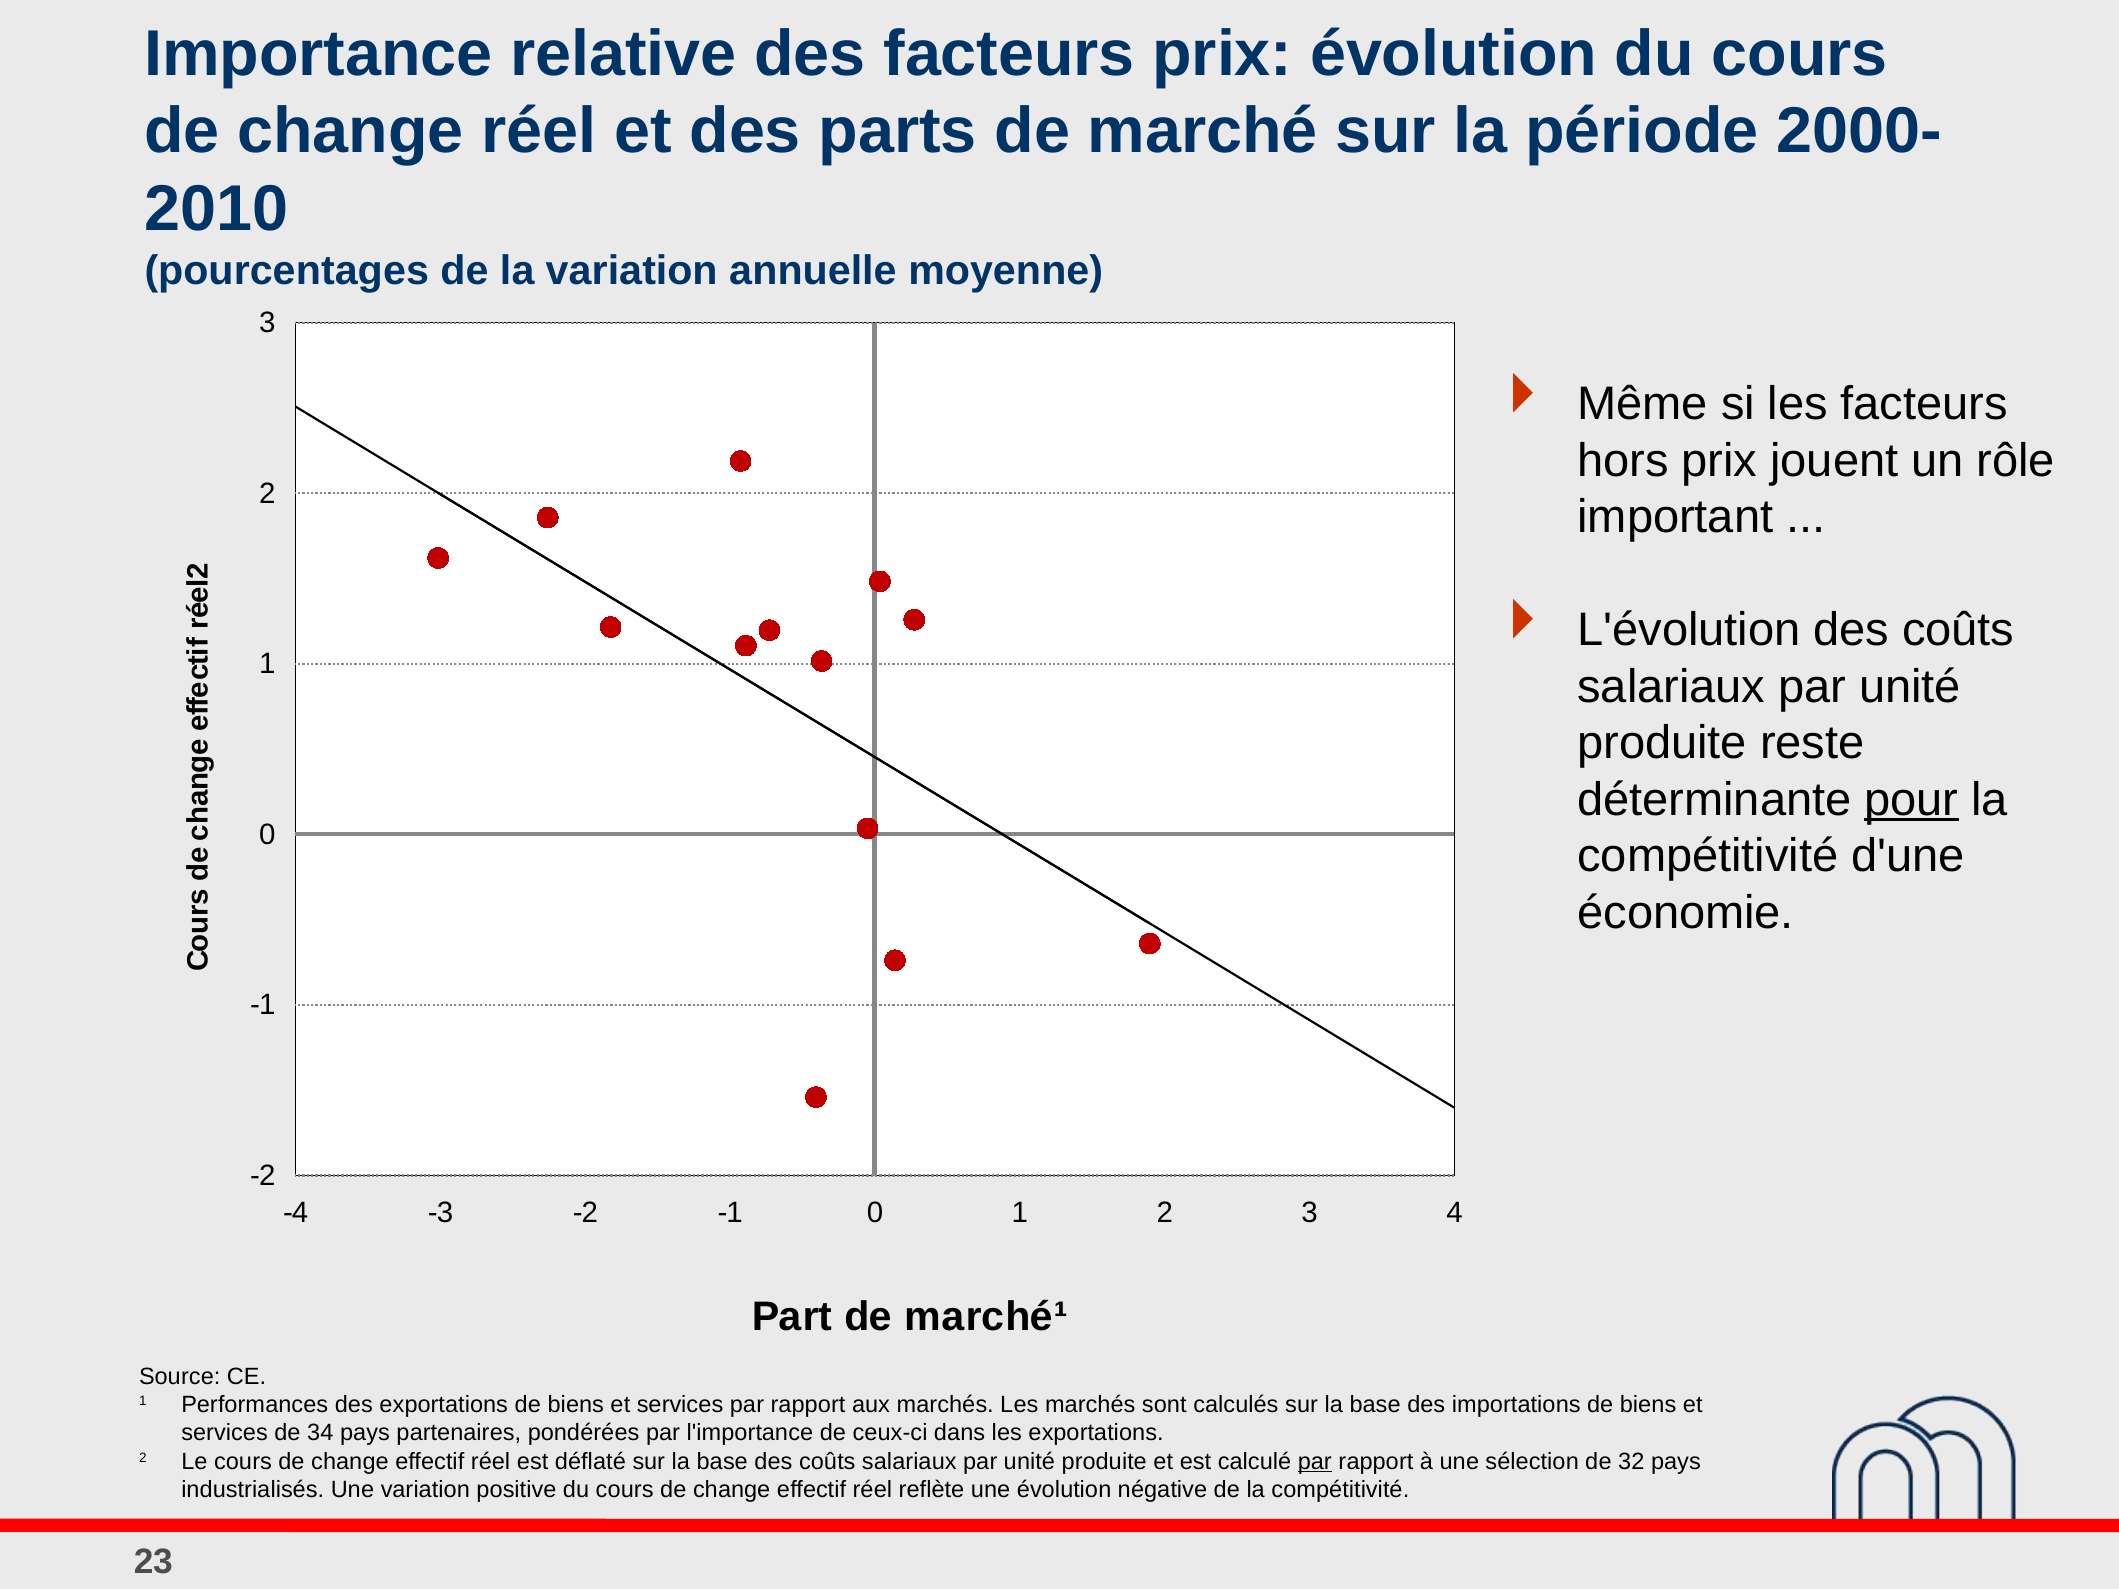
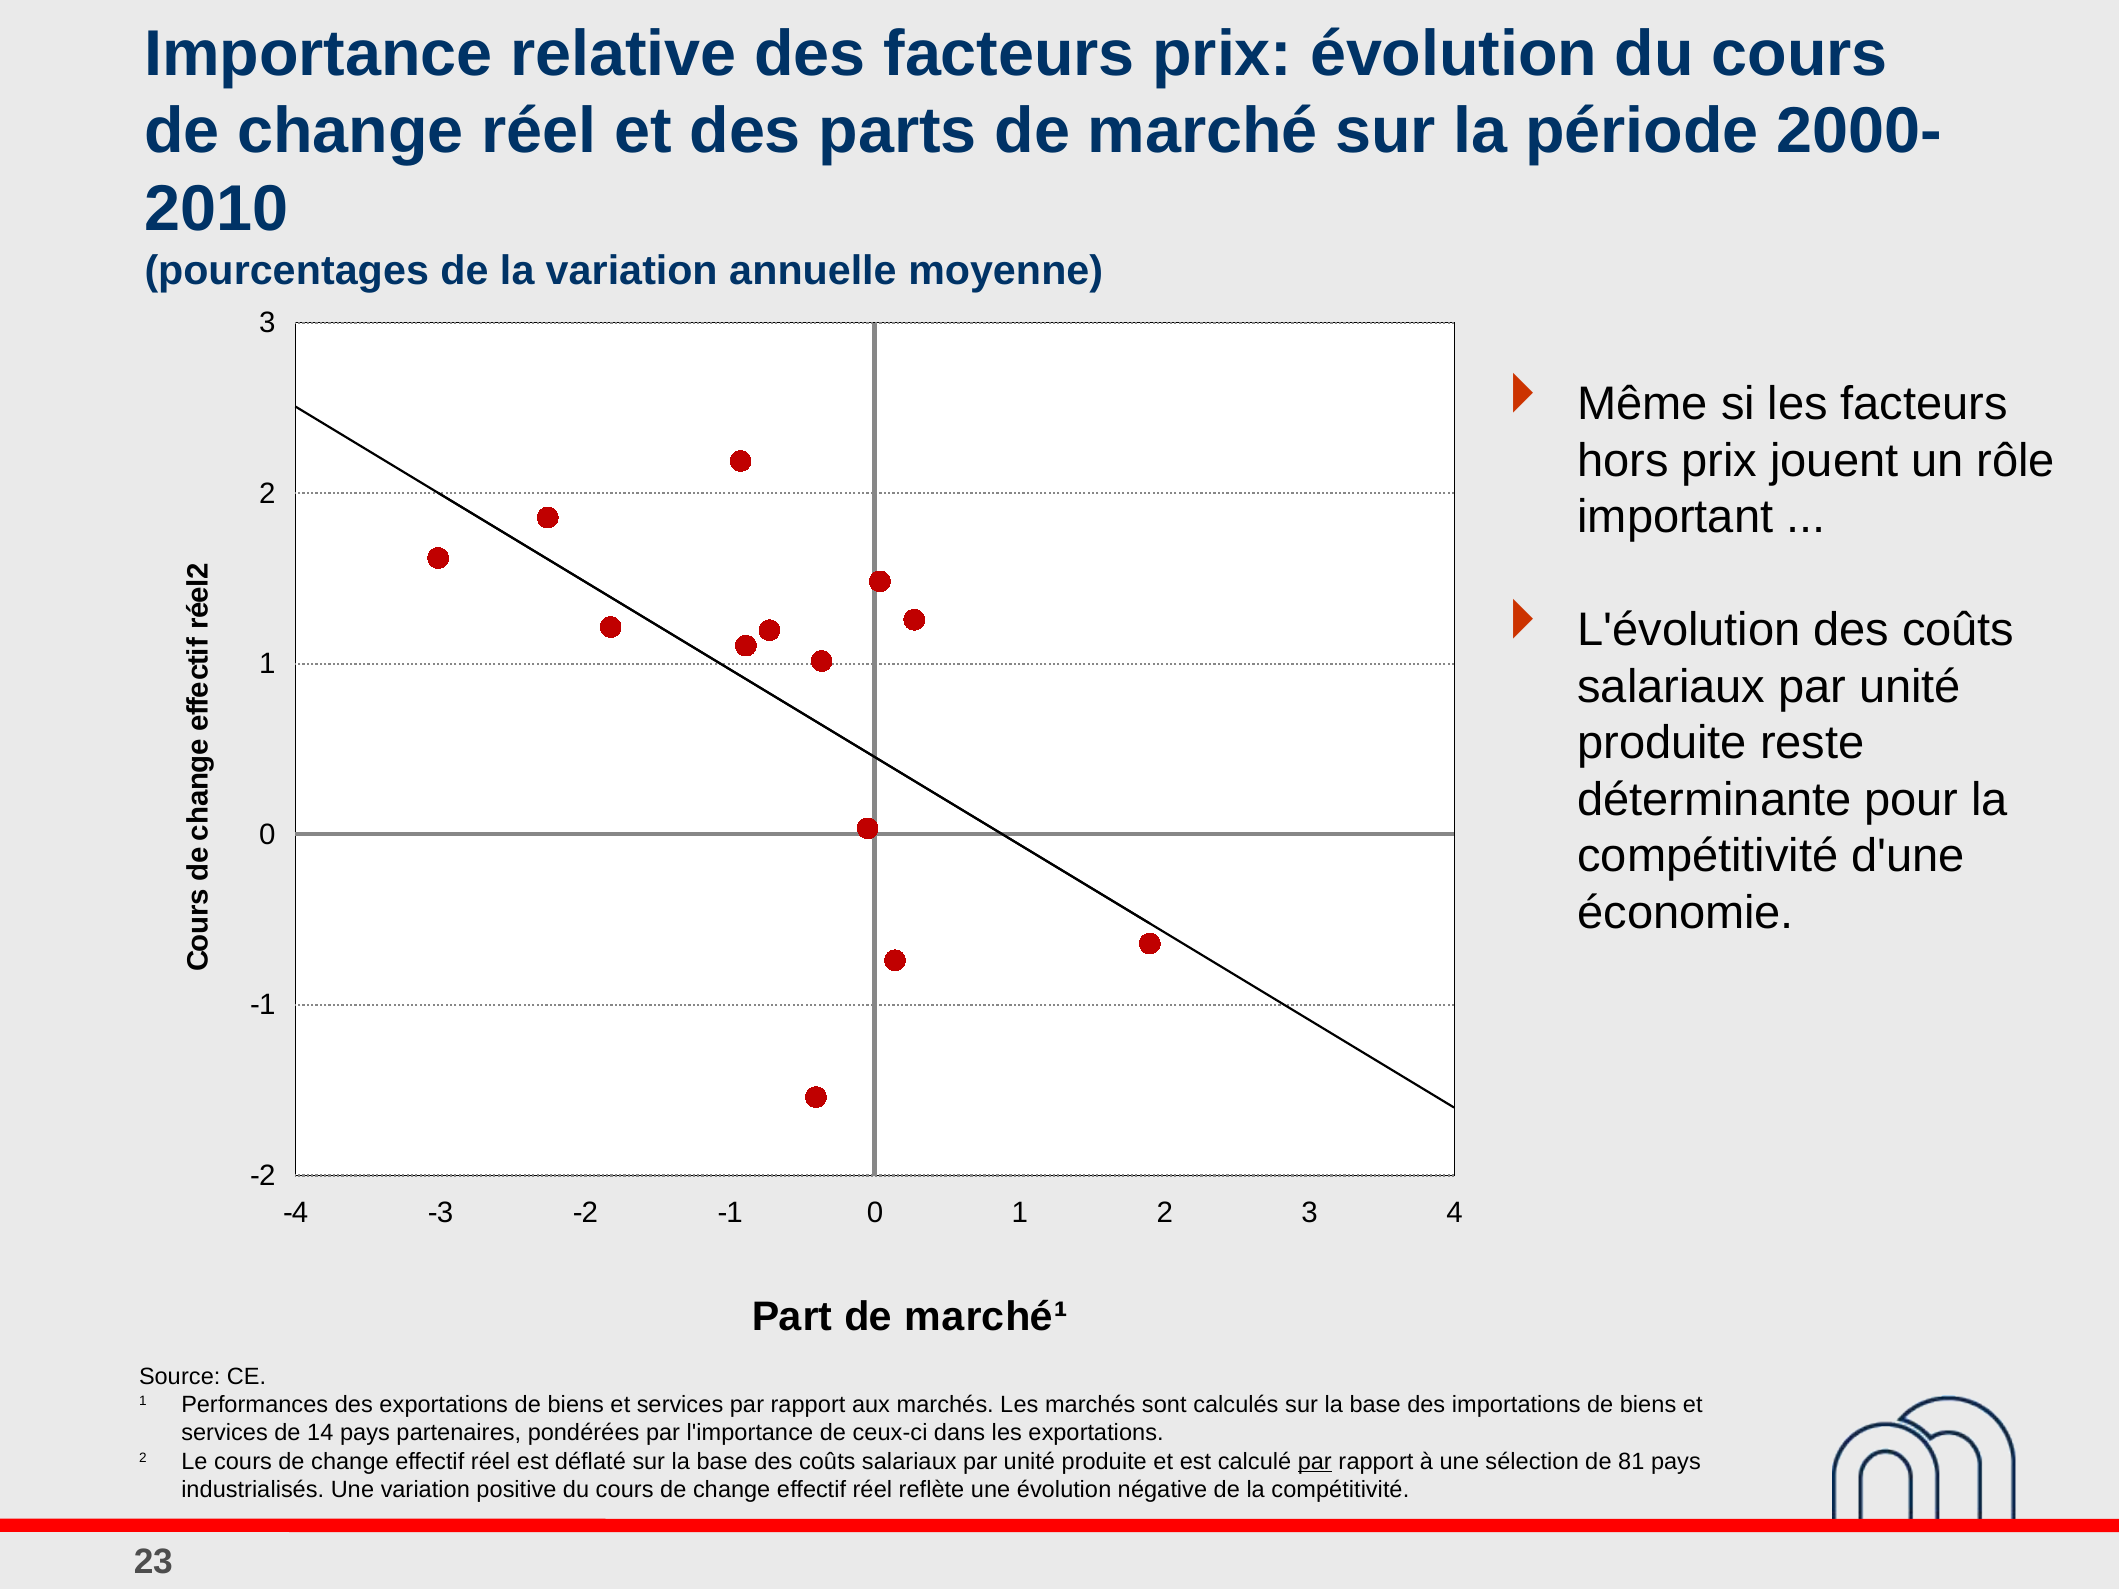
pour underline: present -> none (1912, 800)
34: 34 -> 14 (320, 1433)
32: 32 -> 81 (1631, 1462)
